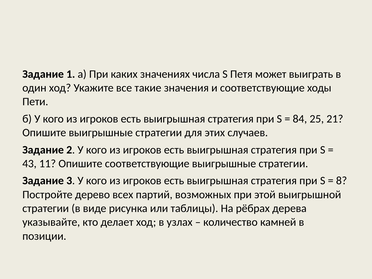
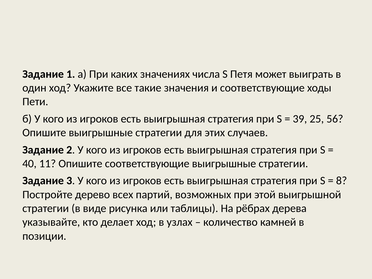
84: 84 -> 39 (300, 119)
21: 21 -> 56 (335, 119)
43: 43 -> 40 (29, 164)
